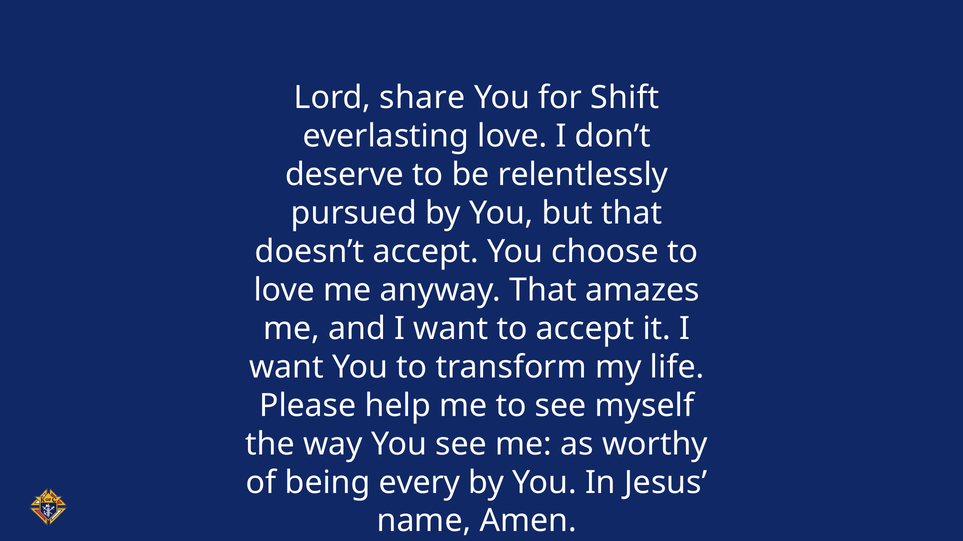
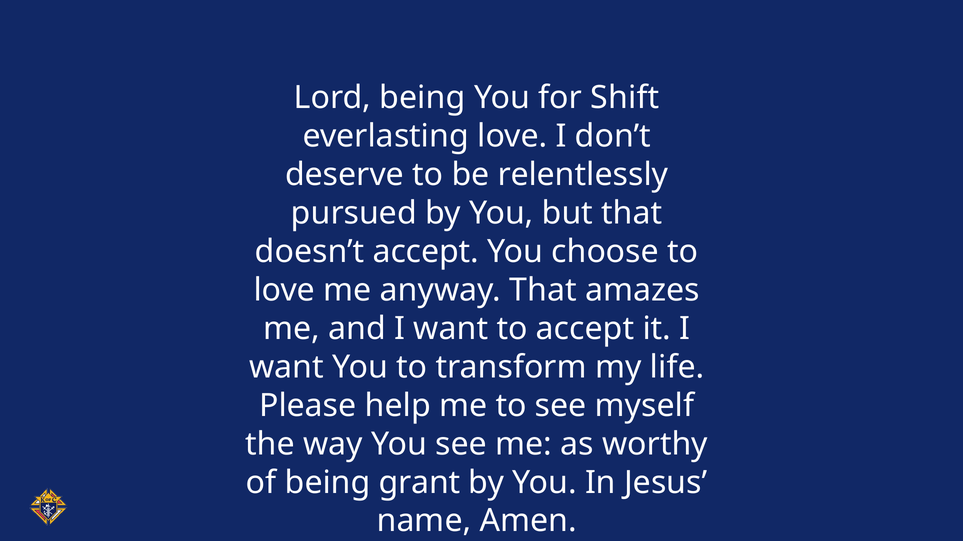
Lord share: share -> being (422, 98)
every: every -> grant (420, 483)
